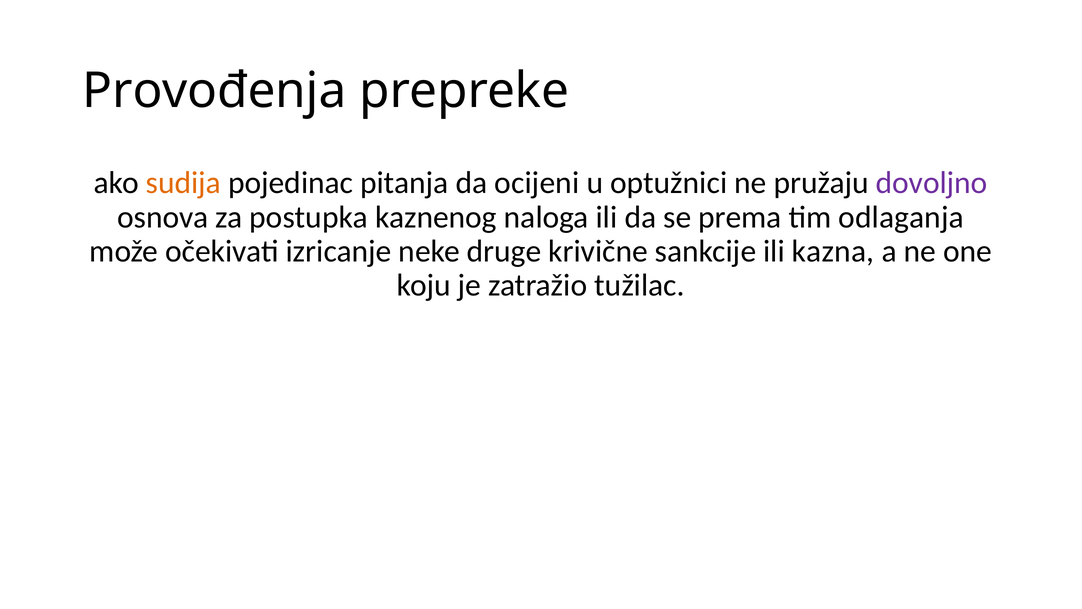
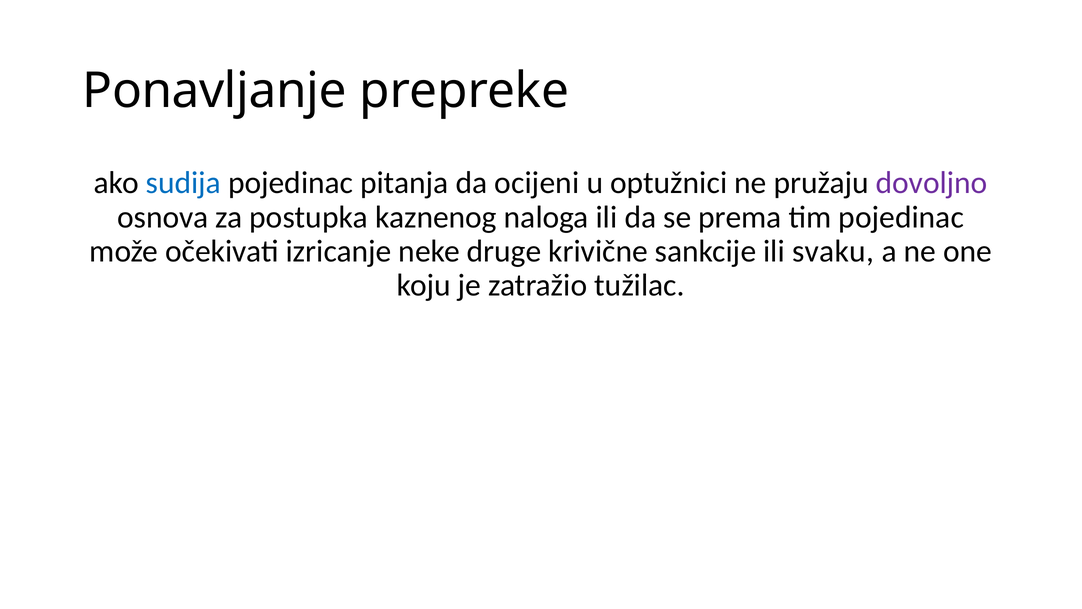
Provođenja: Provođenja -> Ponavljanje (215, 91)
sudija colour: orange -> blue (183, 183)
tim odlaganja: odlaganja -> pojedinac (901, 217)
kazna: kazna -> svaku (833, 251)
